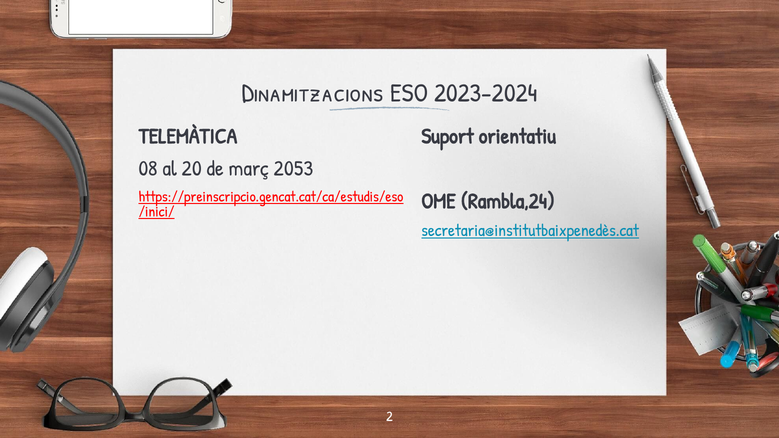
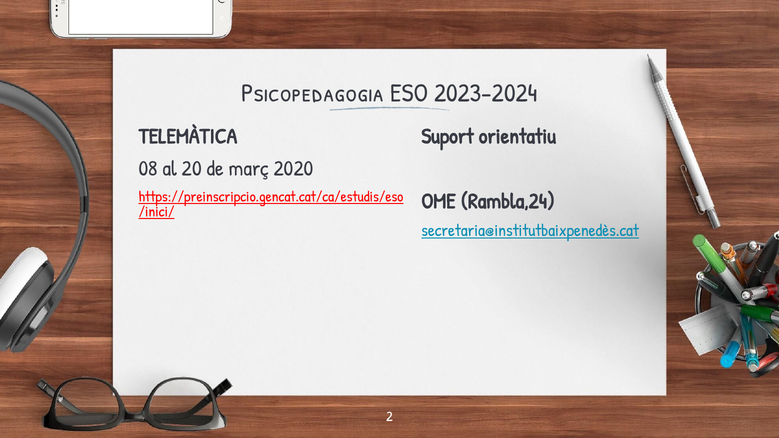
Dinamitzacions: Dinamitzacions -> Psicopedagogia (313, 93)
2053: 2053 -> 2020 (294, 169)
